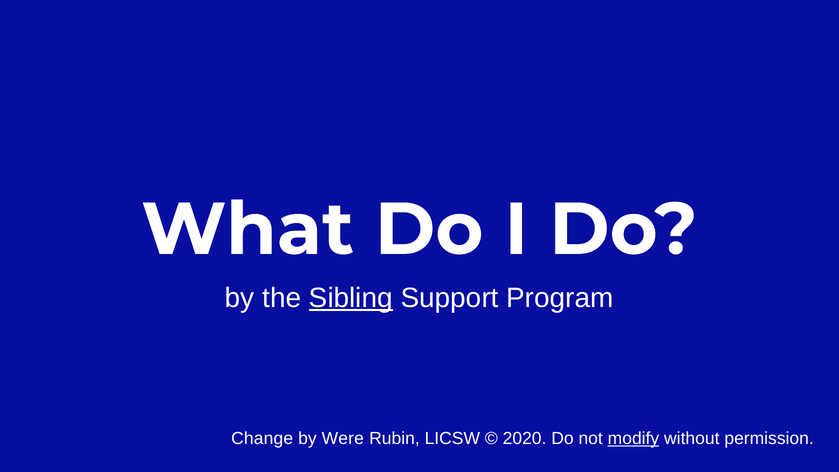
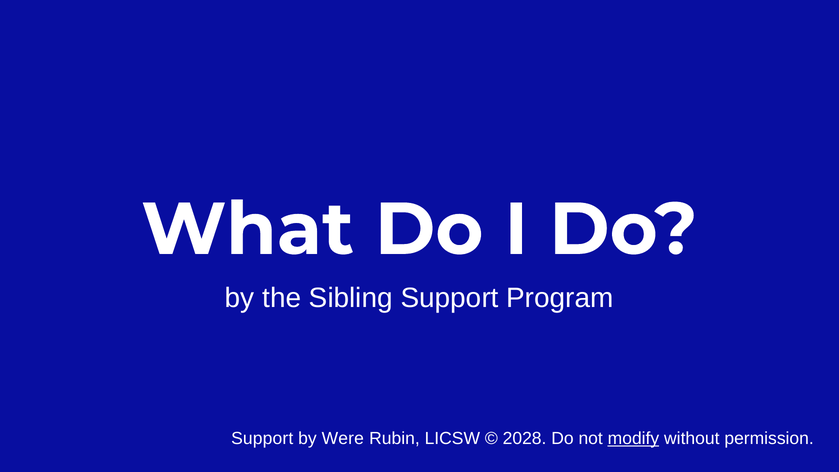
Sibling underline: present -> none (351, 298)
Change: Change -> Support (262, 439)
2020: 2020 -> 2028 (525, 439)
